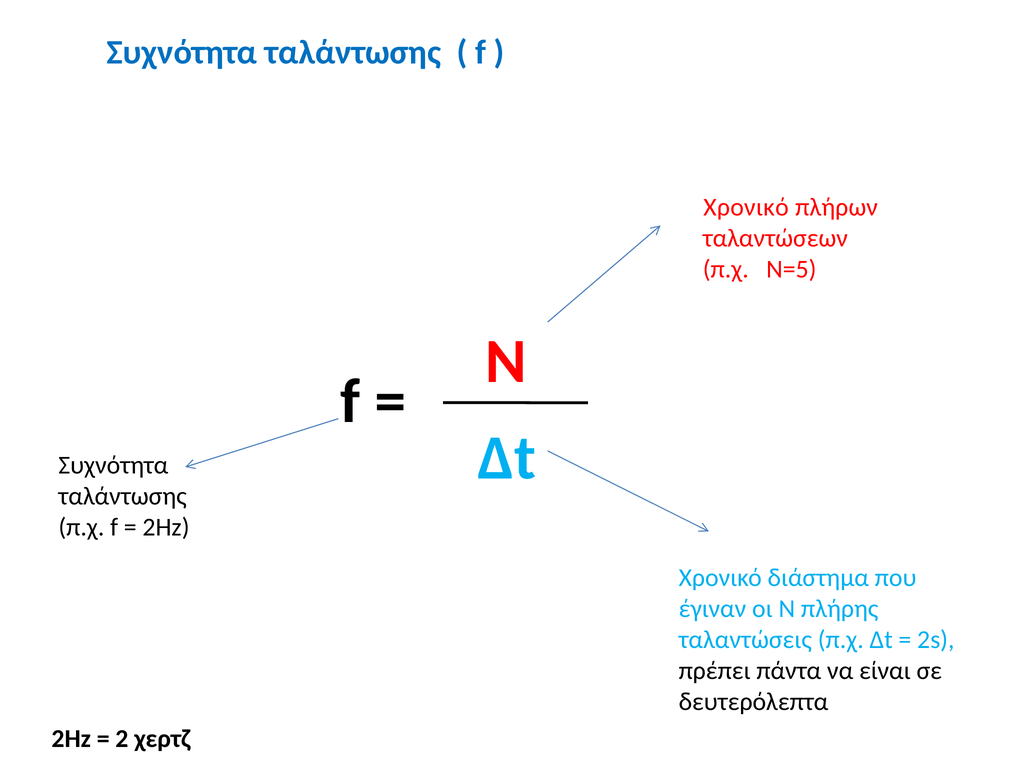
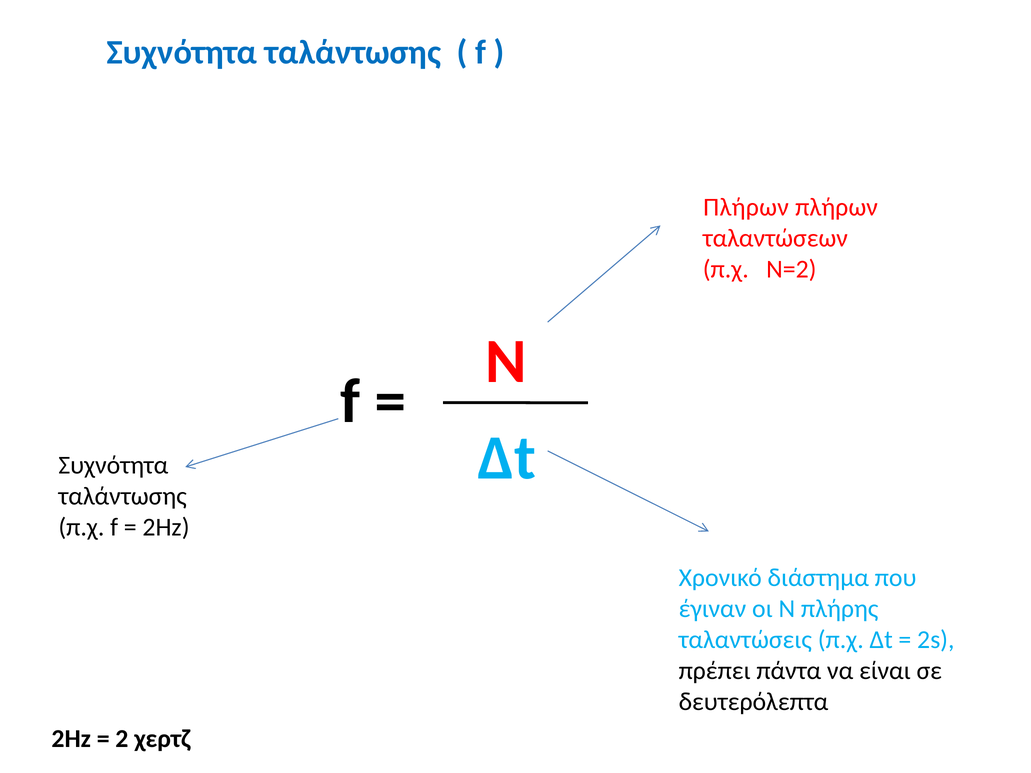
Χρονικό: Χρονικό -> Πλήρων (746, 208)
Ν=5: Ν=5 -> Ν=2 (791, 269)
